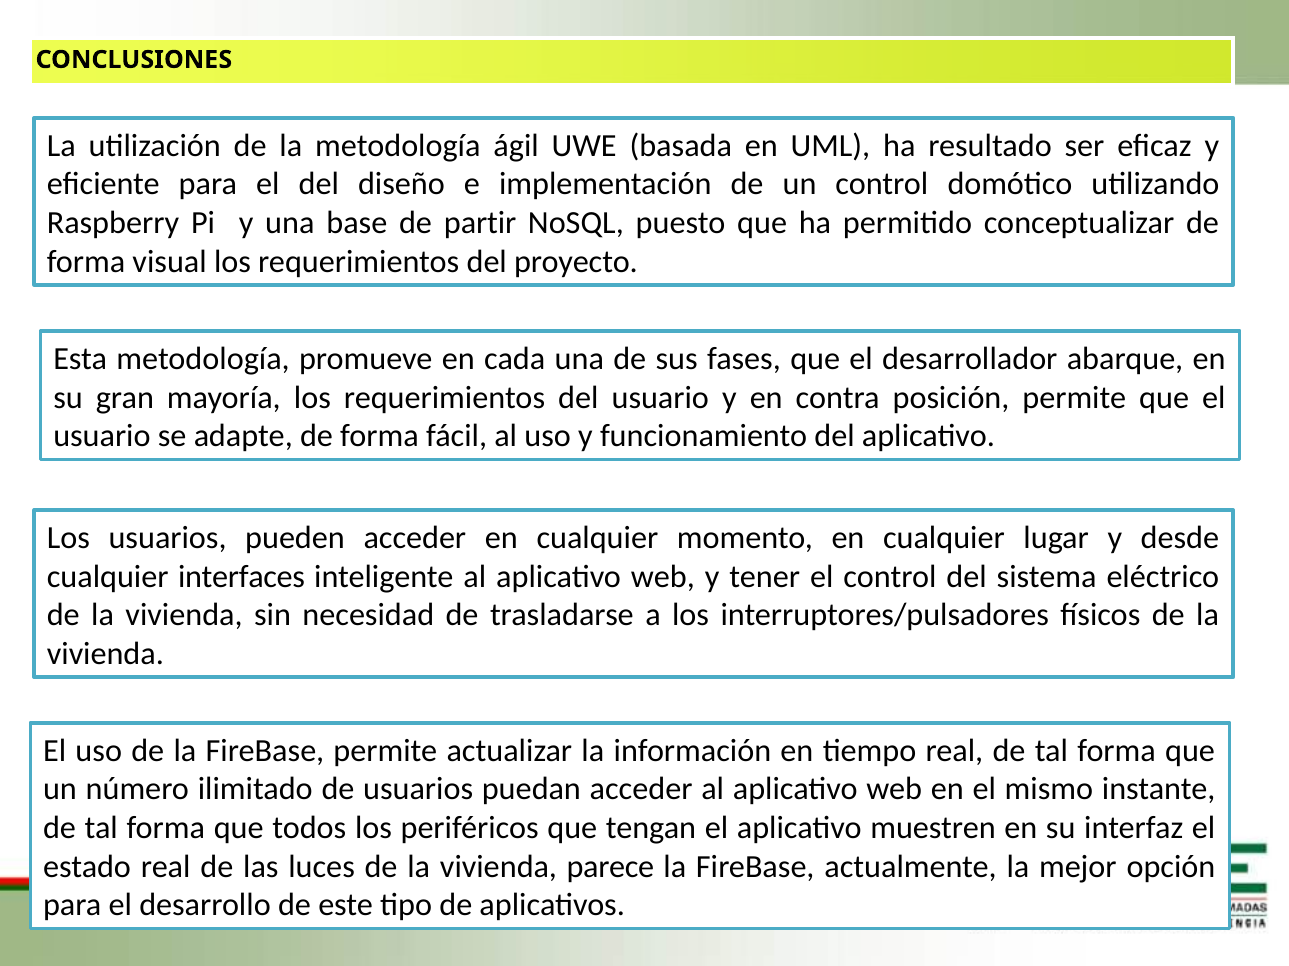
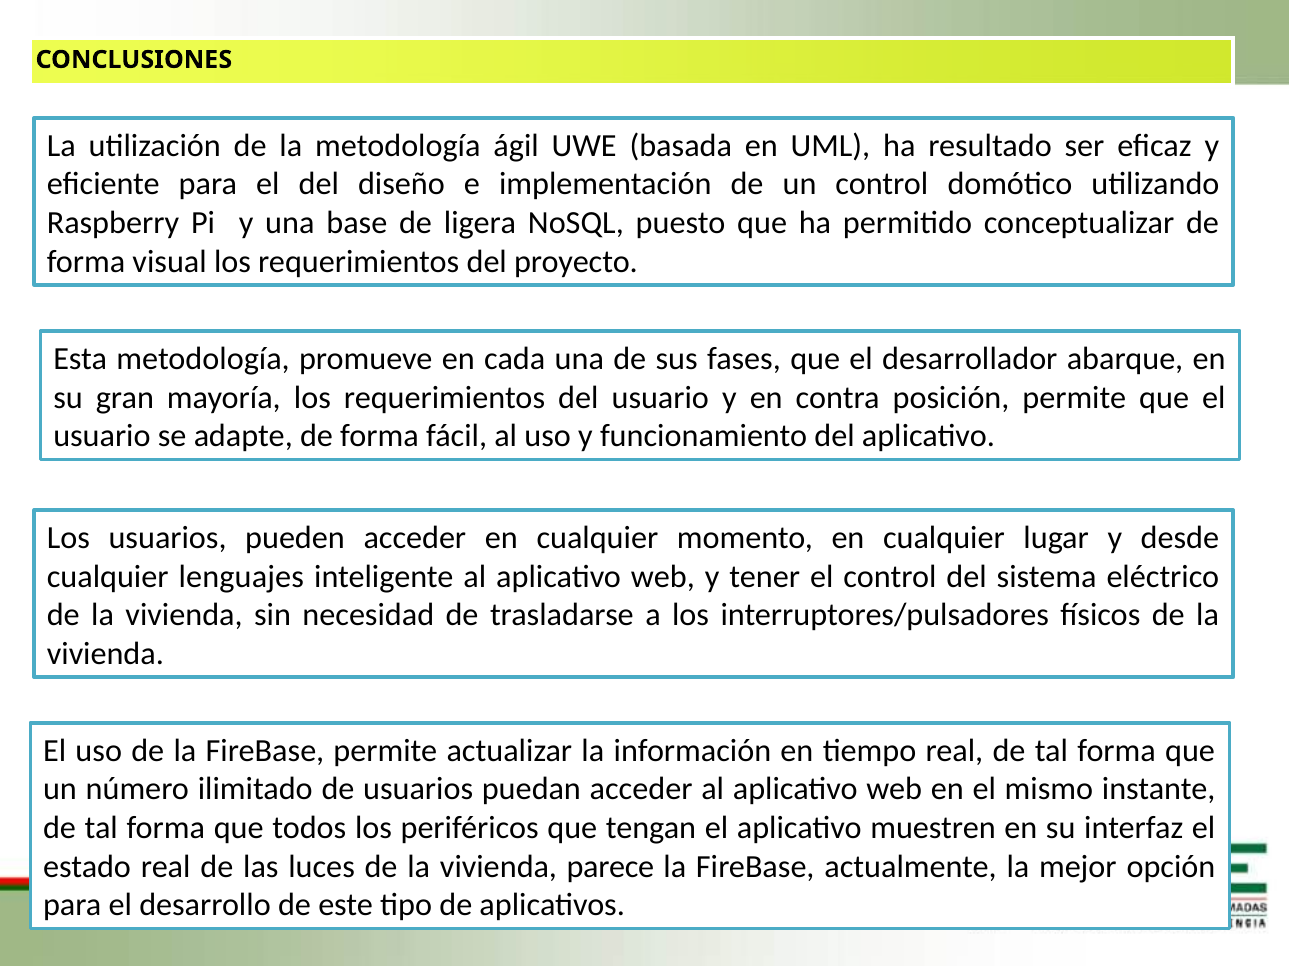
partir: partir -> ligera (480, 223)
interfaces: interfaces -> lenguajes (241, 577)
